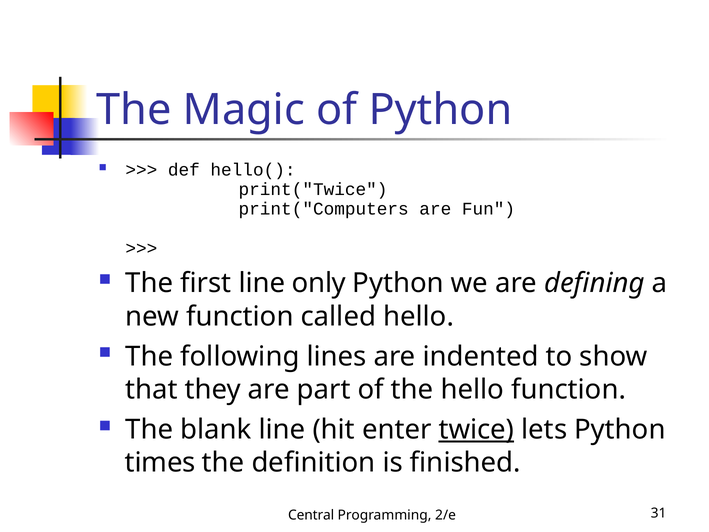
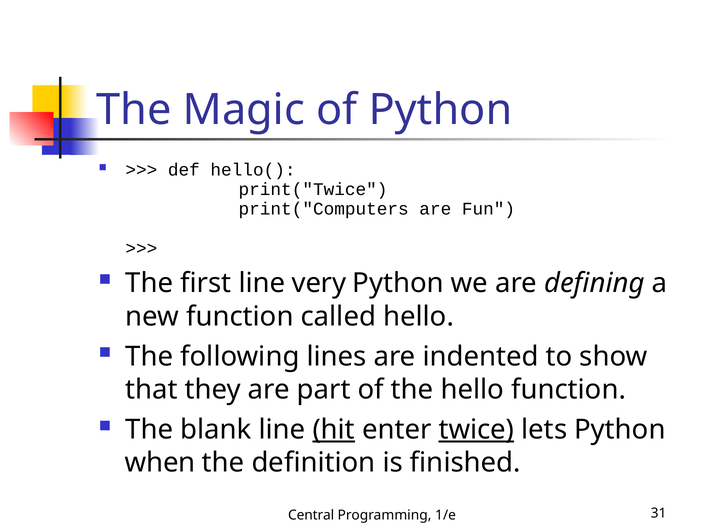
only: only -> very (319, 283)
hit underline: none -> present (334, 429)
times: times -> when (160, 463)
2/e: 2/e -> 1/e (446, 515)
